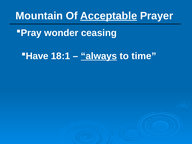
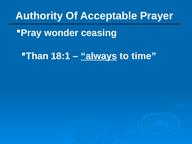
Mountain: Mountain -> Authority (39, 16)
Acceptable underline: present -> none (109, 16)
Have: Have -> Than (37, 56)
